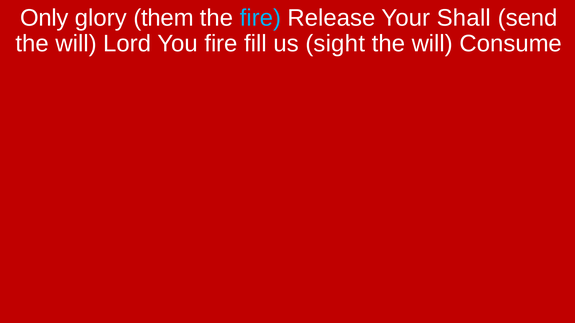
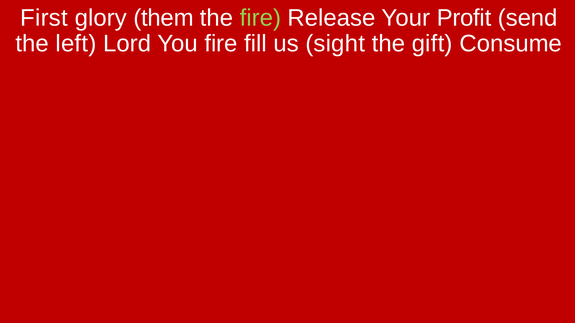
Only: Only -> First (44, 18)
fire colour: light blue -> light green (260, 18)
Shall: Shall -> Profit (464, 18)
will: will -> left (76, 44)
will: will -> gift (432, 44)
